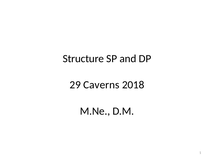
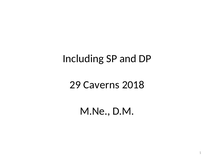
Structure: Structure -> Including (83, 59)
